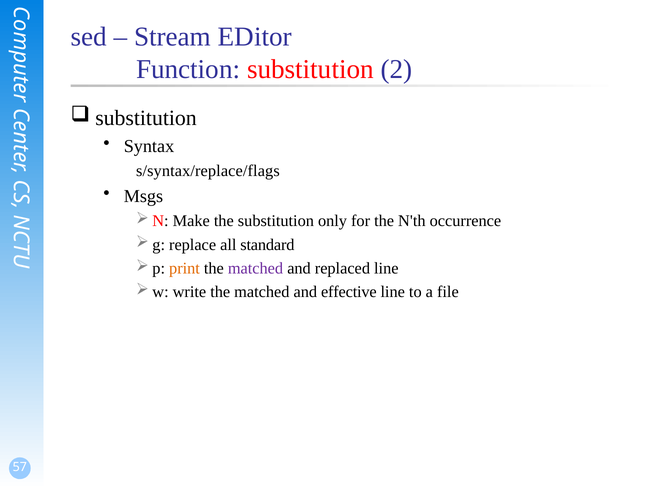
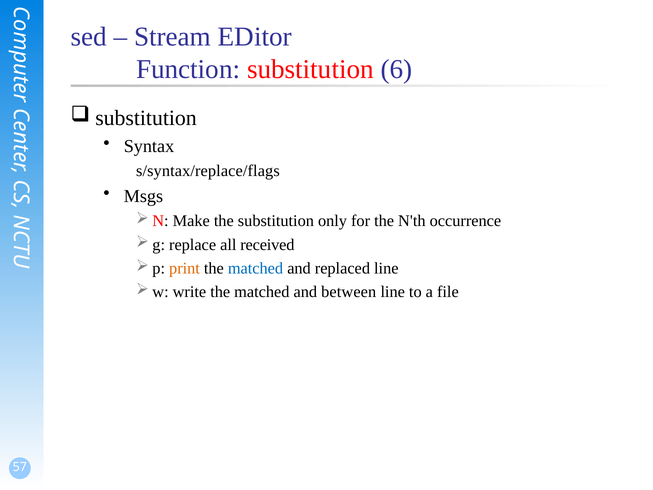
2: 2 -> 6 (397, 69)
standard: standard -> received (267, 245)
matched colour: purple -> blue (256, 268)
effective: effective -> between (349, 292)
